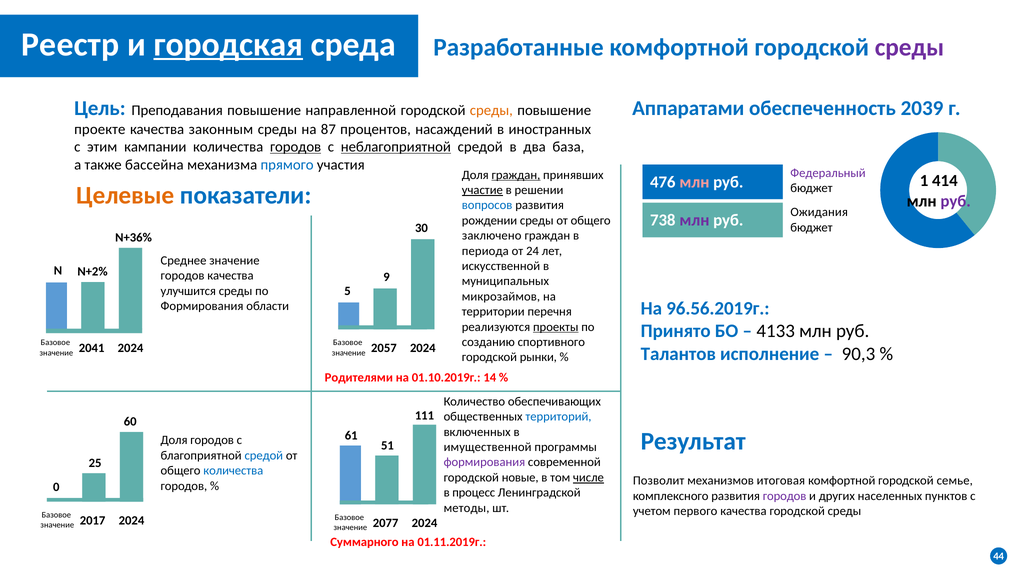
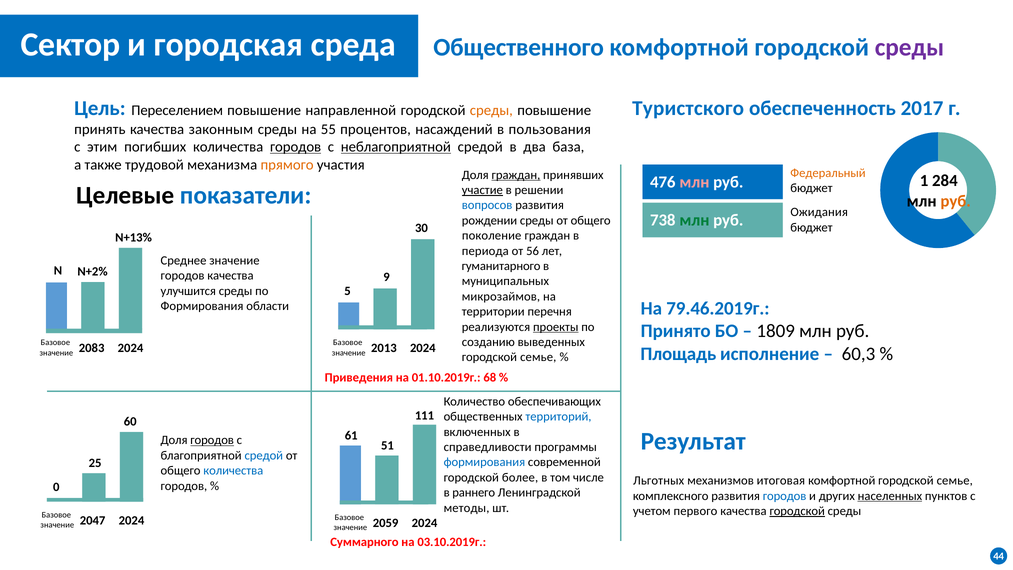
Реестр: Реестр -> Сектор (71, 44)
городская underline: present -> none (228, 44)
Разработанные: Разработанные -> Общественного (519, 47)
Преподавания: Преподавания -> Переселением (177, 110)
Аппаратами: Аппаратами -> Туристского (688, 108)
2039: 2039 -> 2017 (922, 108)
проекте: проекте -> принять (100, 129)
87: 87 -> 55 (328, 129)
иностранных: иностранных -> пользования (550, 129)
кампании: кампании -> погибших (155, 147)
бассейна: бассейна -> трудовой (154, 165)
прямого colour: blue -> orange (287, 165)
Федеральный colour: purple -> orange (828, 173)
414: 414 -> 284 (945, 181)
Целевые colour: orange -> black (125, 195)
руб colour: purple -> orange (956, 201)
млн colour: purple -> green (694, 220)
заключено: заключено -> поколение (492, 236)
N+36%: N+36% -> N+13% (134, 237)
24: 24 -> 56 (533, 251)
искусственной: искусственной -> гуманитарного (501, 266)
96.56.2019г: 96.56.2019г -> 79.46.2019г (718, 308)
4133: 4133 -> 1809 (776, 331)
спортивного: спортивного -> выведенных (551, 342)
Талантов: Талантов -> Площадь (678, 354)
90,3: 90,3 -> 60,3 (858, 354)
2041: 2041 -> 2083 (92, 348)
2057: 2057 -> 2013 (384, 348)
рынки: рынки -> семье (538, 357)
Родителями: Родителями -> Приведения (359, 377)
14: 14 -> 68 (490, 377)
городов underline: none -> present (212, 440)
имущественной: имущественной -> справедливости (488, 447)
формирования colour: purple -> blue (484, 462)
новые: новые -> более (520, 477)
числе underline: present -> none (588, 477)
Позволит: Позволит -> Льготных (659, 481)
процесс: процесс -> раннего (474, 492)
городов colour: purple -> blue (785, 496)
населенных underline: none -> present (890, 496)
городской underline: none -> present (797, 511)
2017: 2017 -> 2047 (93, 520)
2077: 2077 -> 2059 (386, 523)
01.11.2019г: 01.11.2019г -> 03.10.2019г (452, 542)
